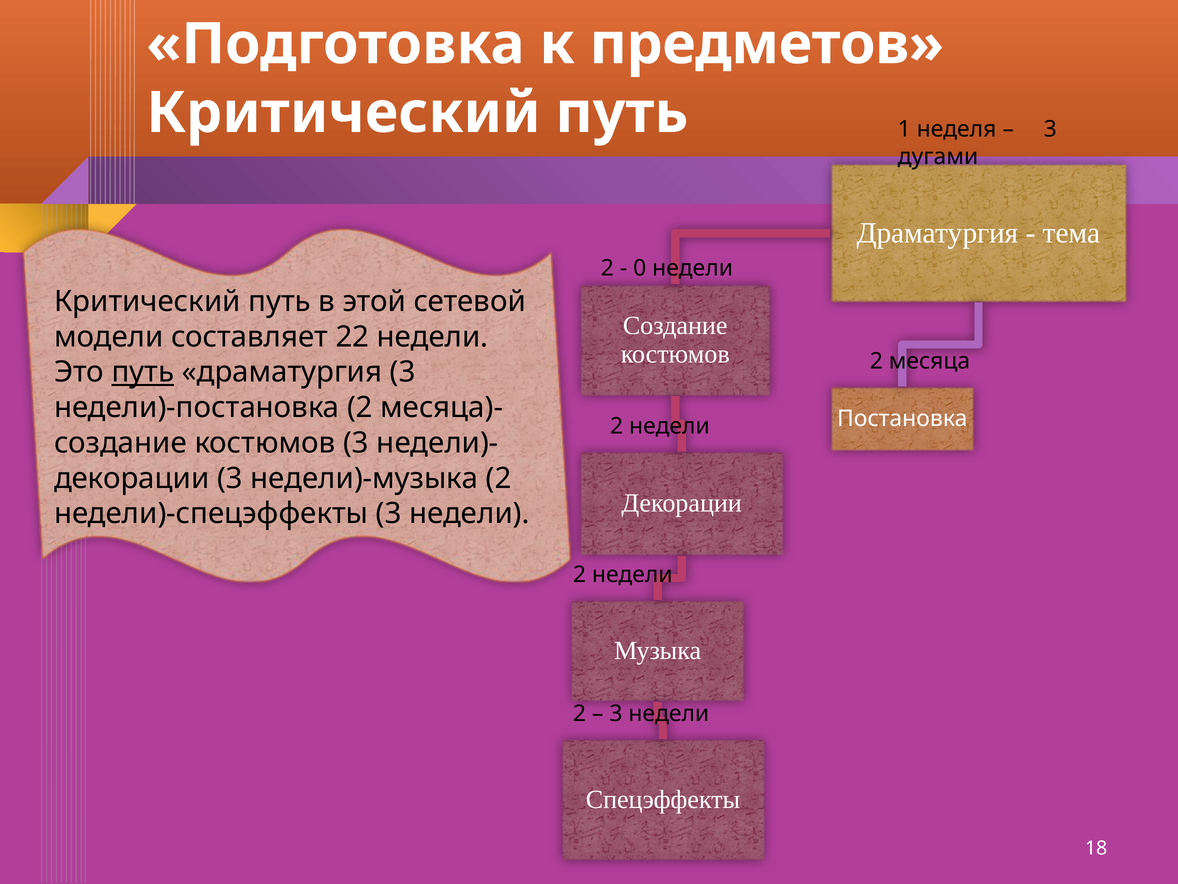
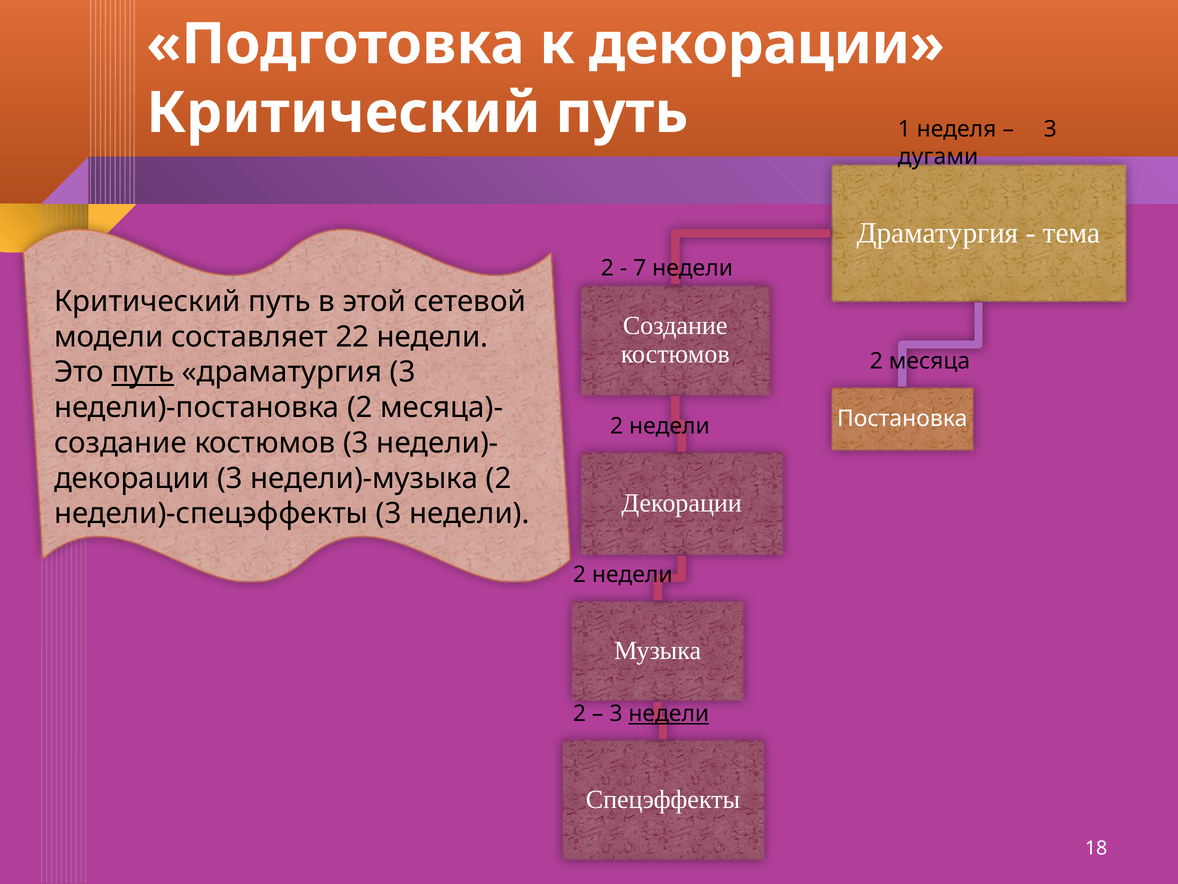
к предметов: предметов -> декорации (767, 44)
0: 0 -> 7 (640, 268)
недели underline: none -> present (669, 713)
